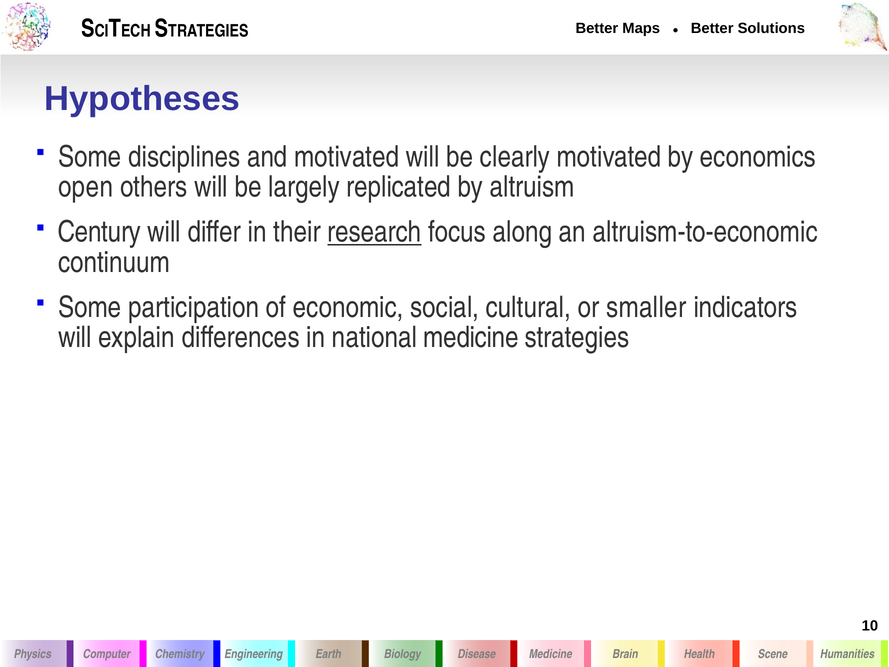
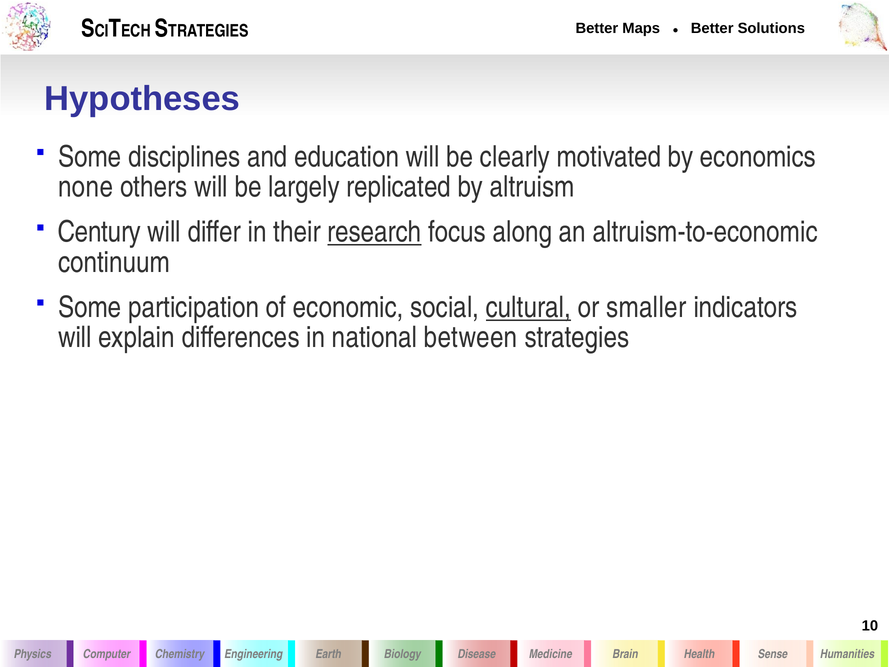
and motivated: motivated -> education (347, 157)
open: open -> none (86, 187)
cultural underline: none -> present (528, 307)
national medicine: medicine -> between (471, 338)
Scene: Scene -> Sense (773, 654)
